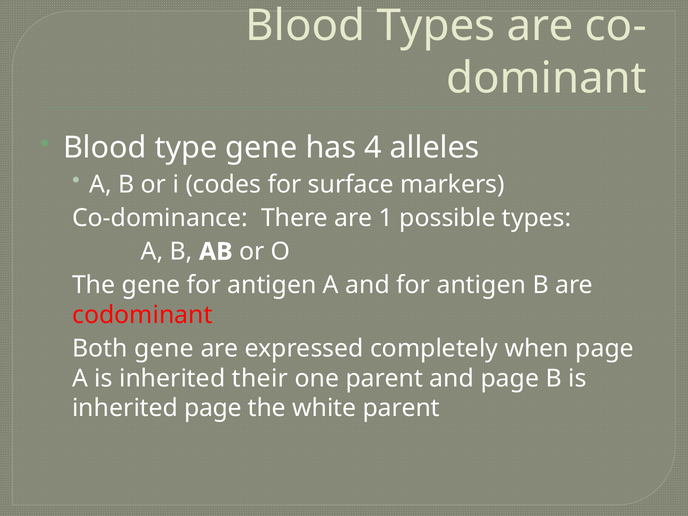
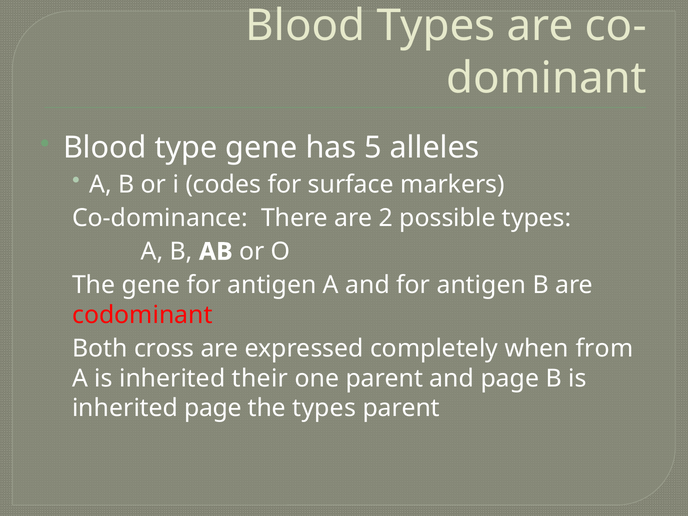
4: 4 -> 5 (373, 148)
1: 1 -> 2 (386, 218)
Both gene: gene -> cross (164, 349)
when page: page -> from (604, 349)
the white: white -> types (324, 408)
